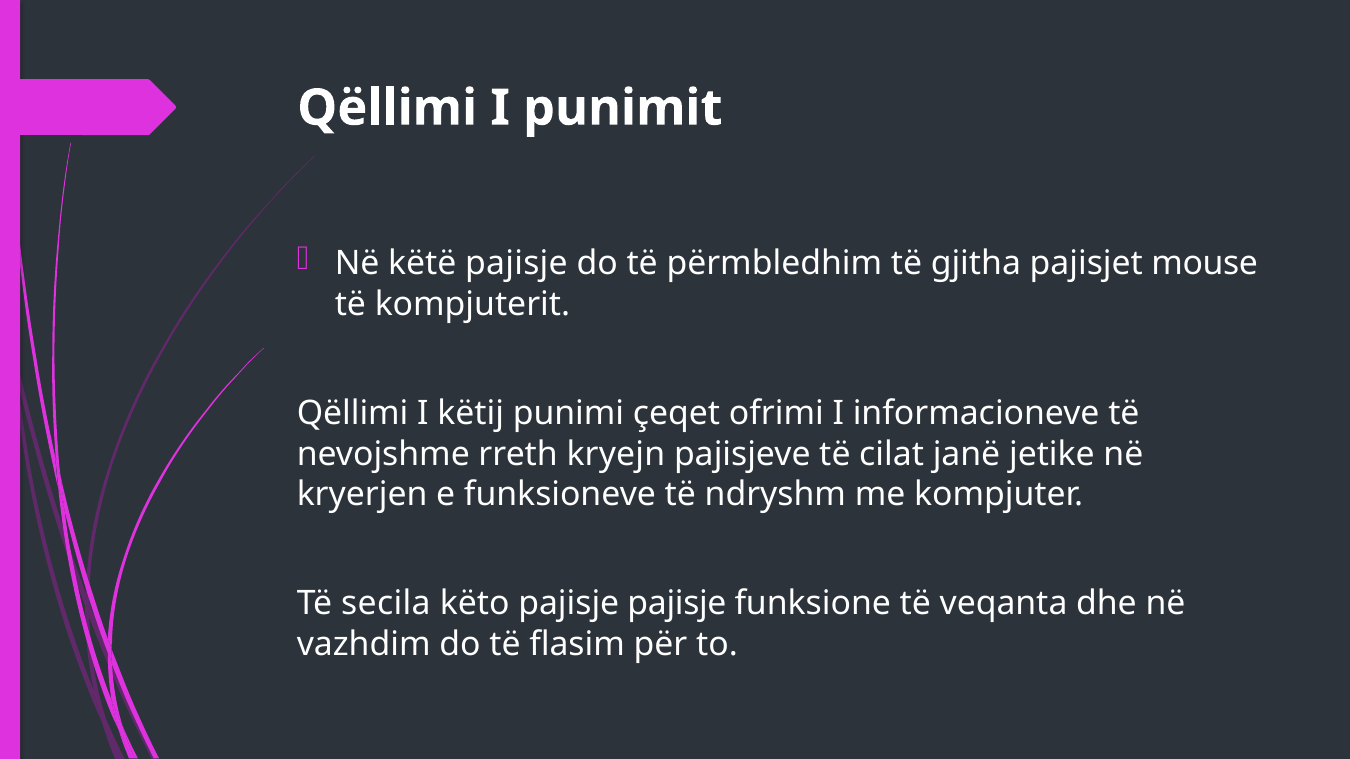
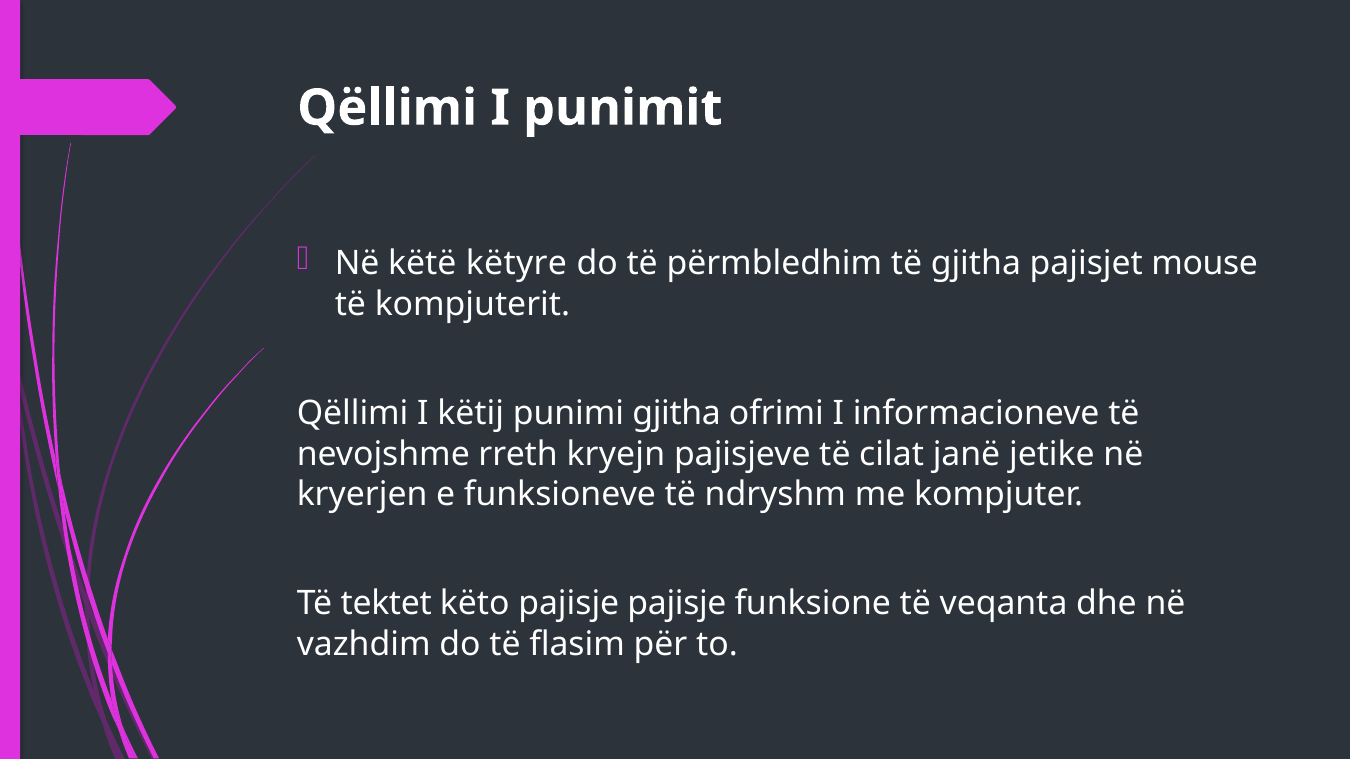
këtë pajisje: pajisje -> këtyre (516, 264)
punimi çeqet: çeqet -> gjitha (677, 414)
secila: secila -> tektet (386, 604)
